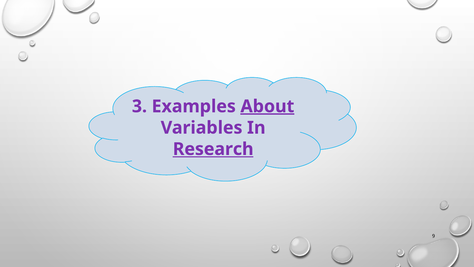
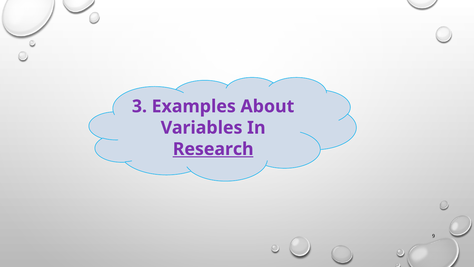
About underline: present -> none (267, 106)
